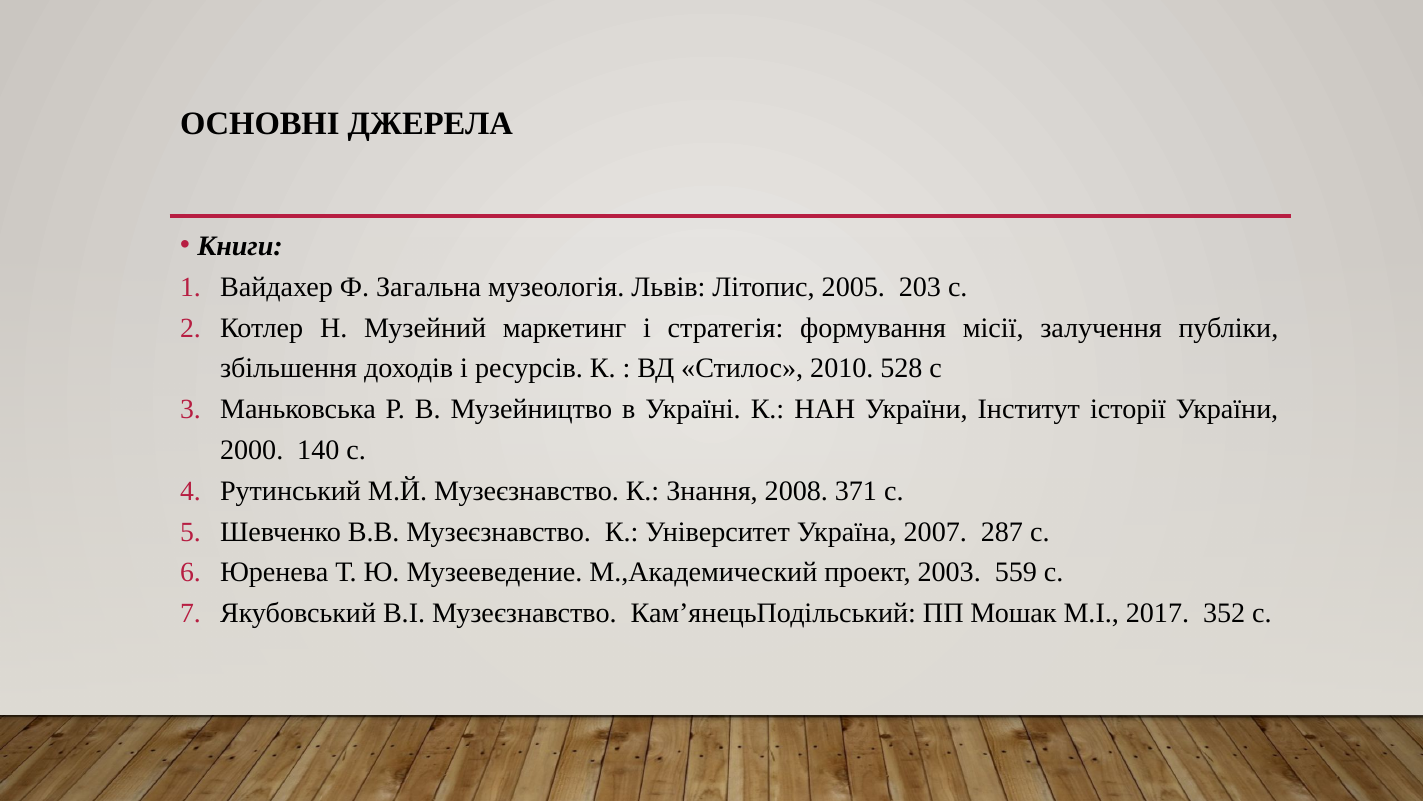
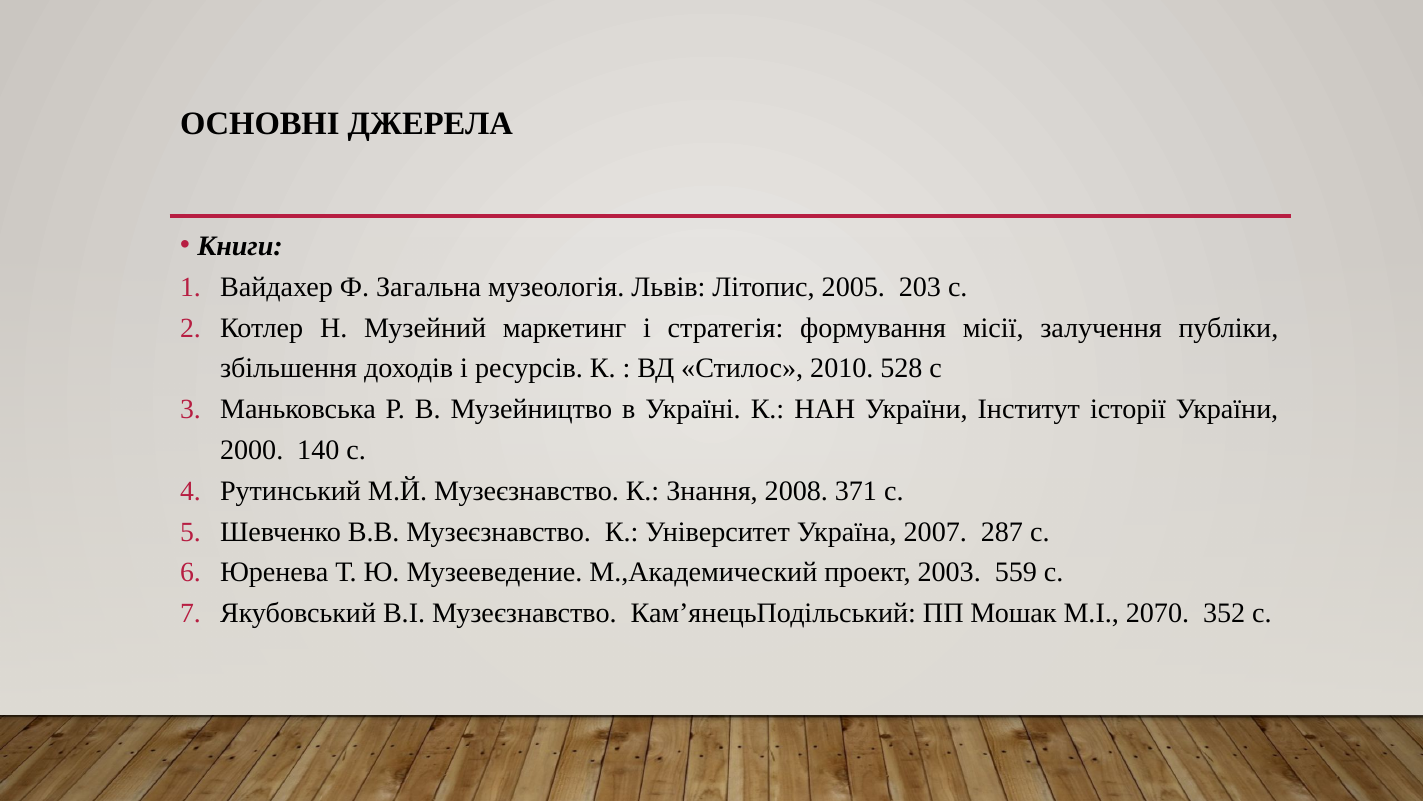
2017: 2017 -> 2070 (1158, 613)
